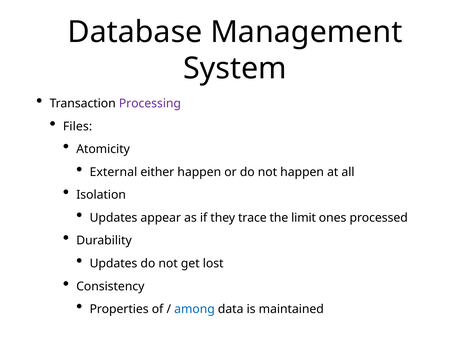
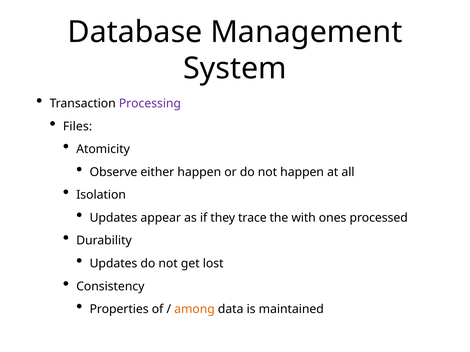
External: External -> Observe (113, 172)
limit: limit -> with (304, 218)
among colour: blue -> orange (194, 310)
